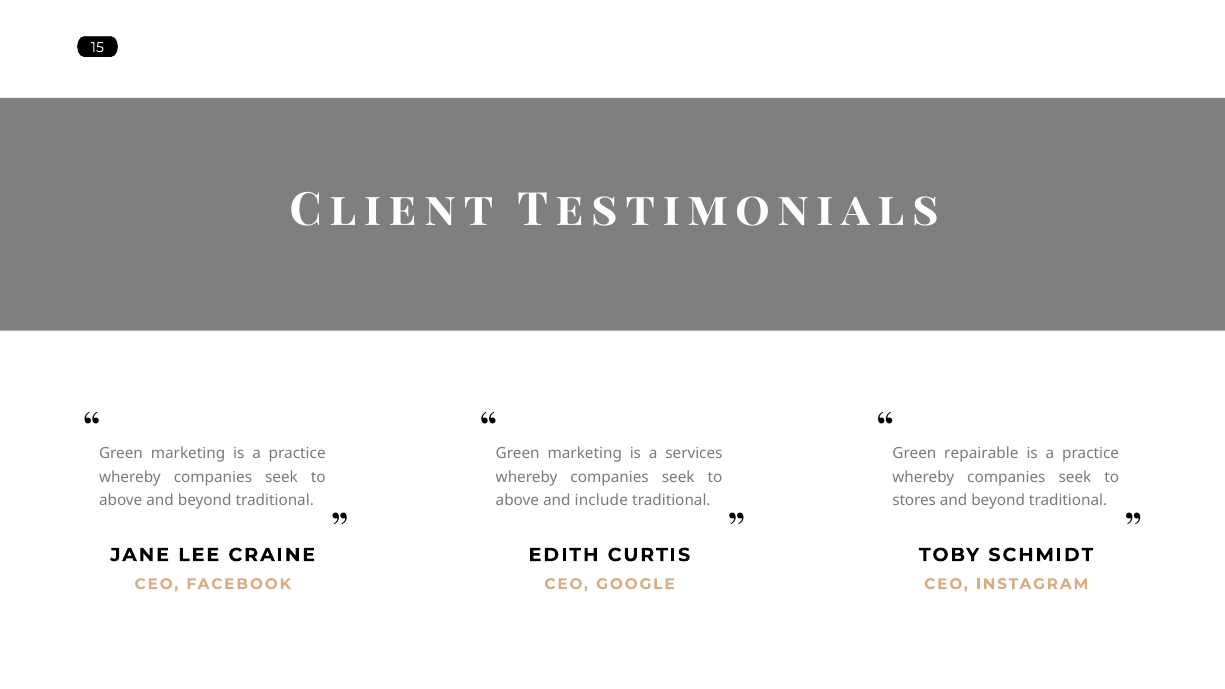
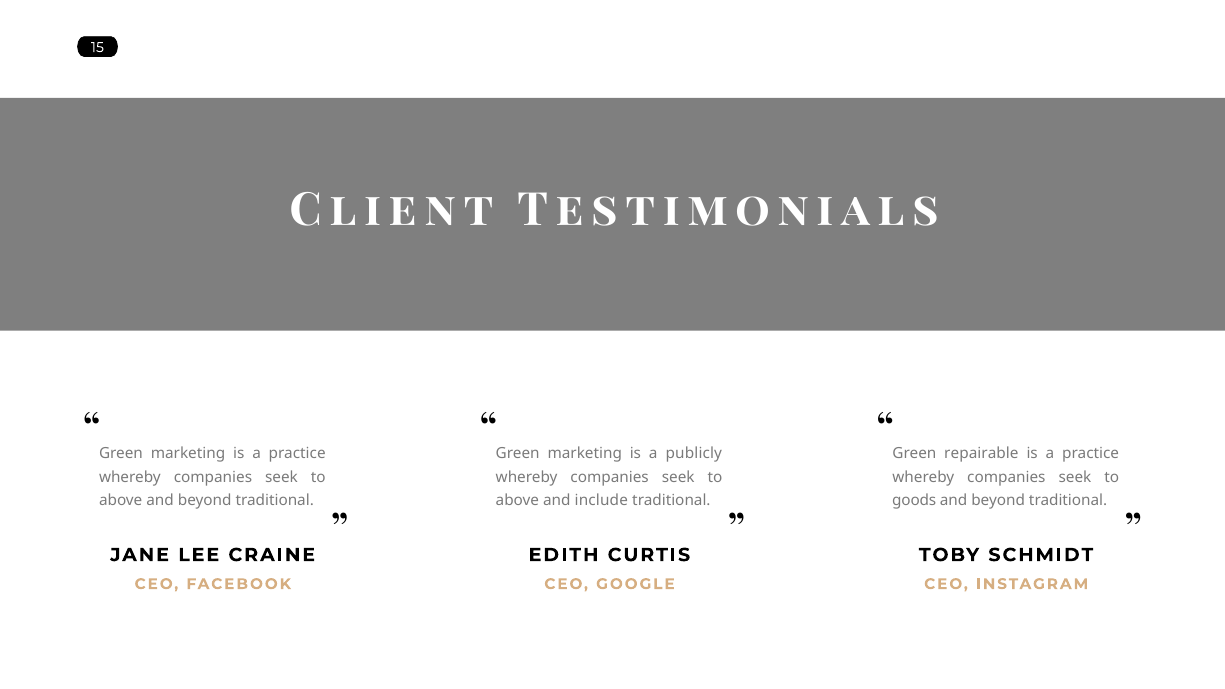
services: services -> publicly (694, 454)
stores: stores -> goods (914, 501)
